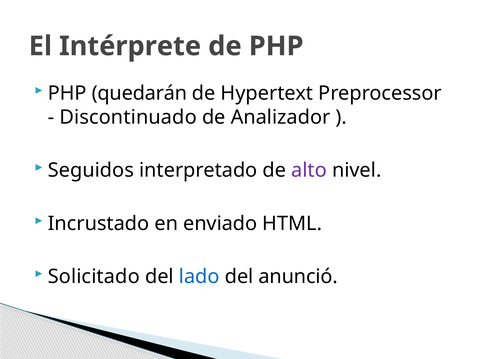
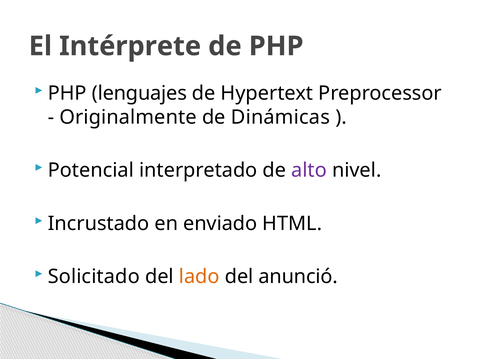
quedarán: quedarán -> lenguajes (139, 93)
Discontinuado: Discontinuado -> Originalmente (128, 117)
Analizador: Analizador -> Dinámicas (280, 117)
Seguidos: Seguidos -> Potencial (91, 170)
lado colour: blue -> orange (199, 277)
